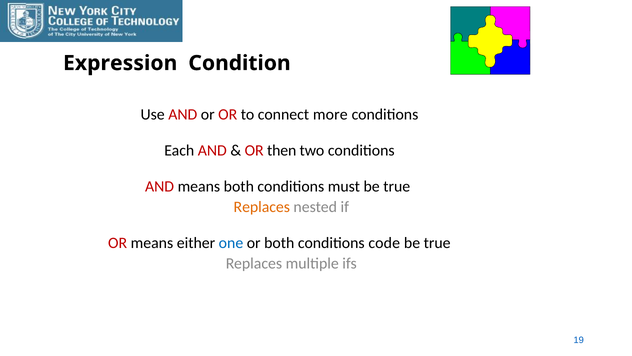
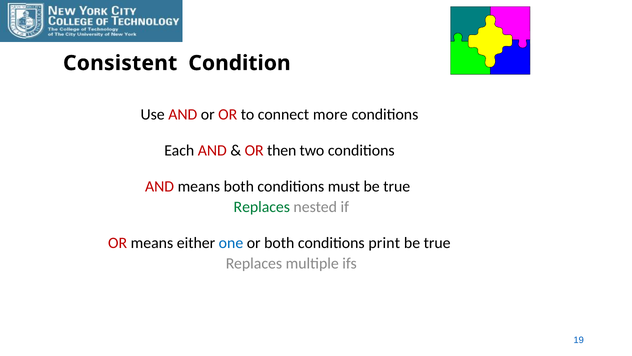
Expression: Expression -> Consistent (120, 63)
Replaces colour: orange -> green (262, 207)
code: code -> print (384, 243)
